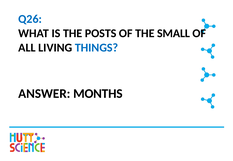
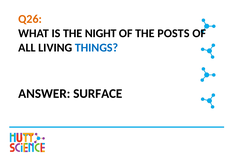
Q26 colour: blue -> orange (30, 19)
POSTS: POSTS -> NIGHT (101, 33)
SMALL: SMALL -> POSTS (173, 33)
MONTHS: MONTHS -> SURFACE (98, 94)
